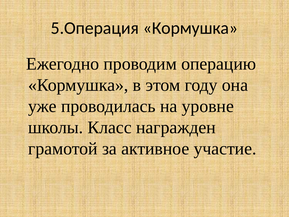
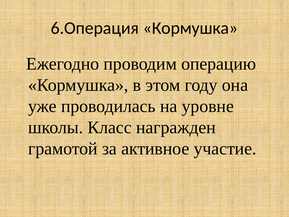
5.Операция: 5.Операция -> 6.Операция (95, 28)
